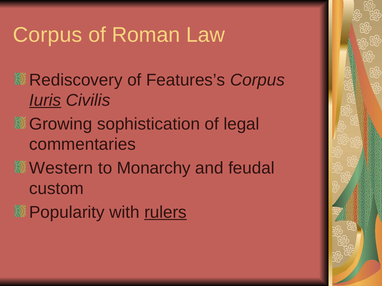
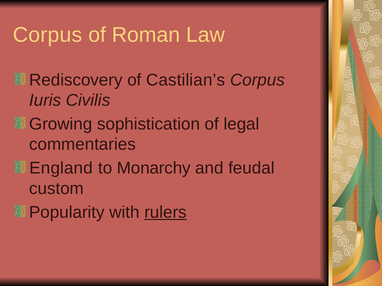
Features’s: Features’s -> Castilian’s (186, 80)
Iuris underline: present -> none (45, 100)
Western: Western -> England (61, 168)
